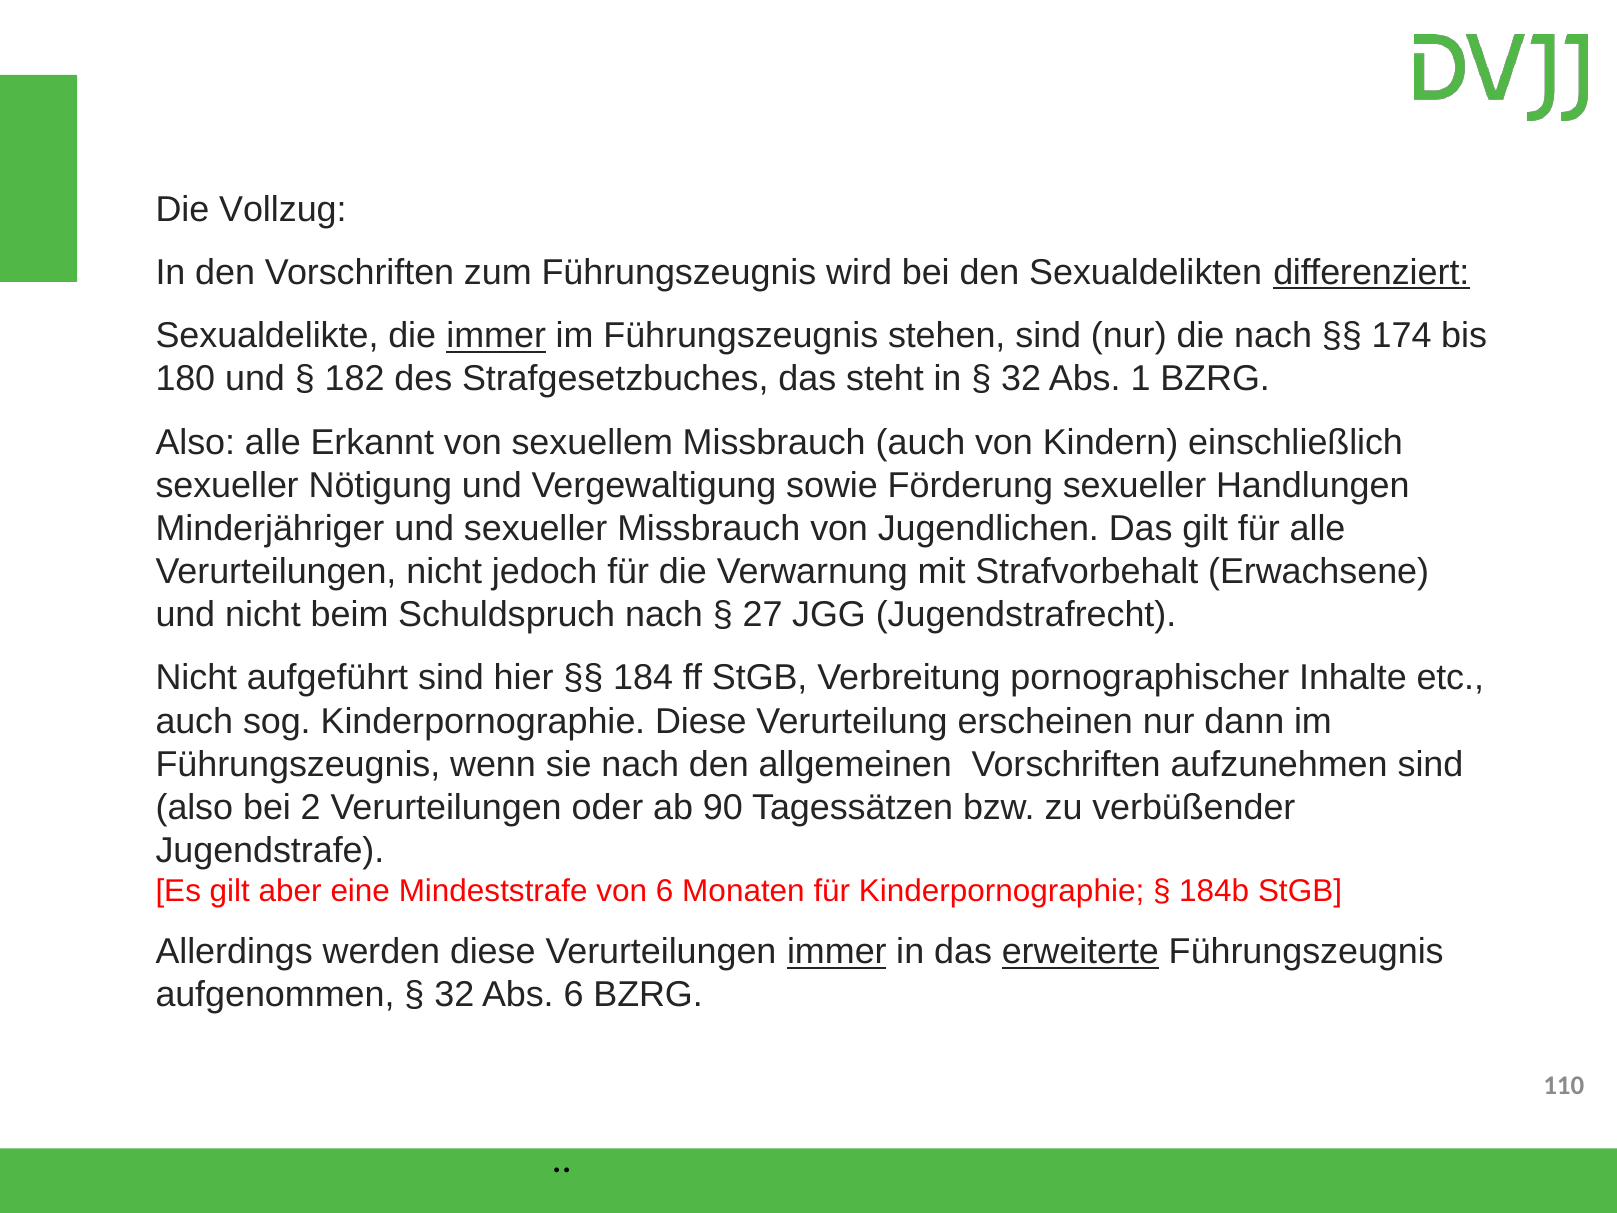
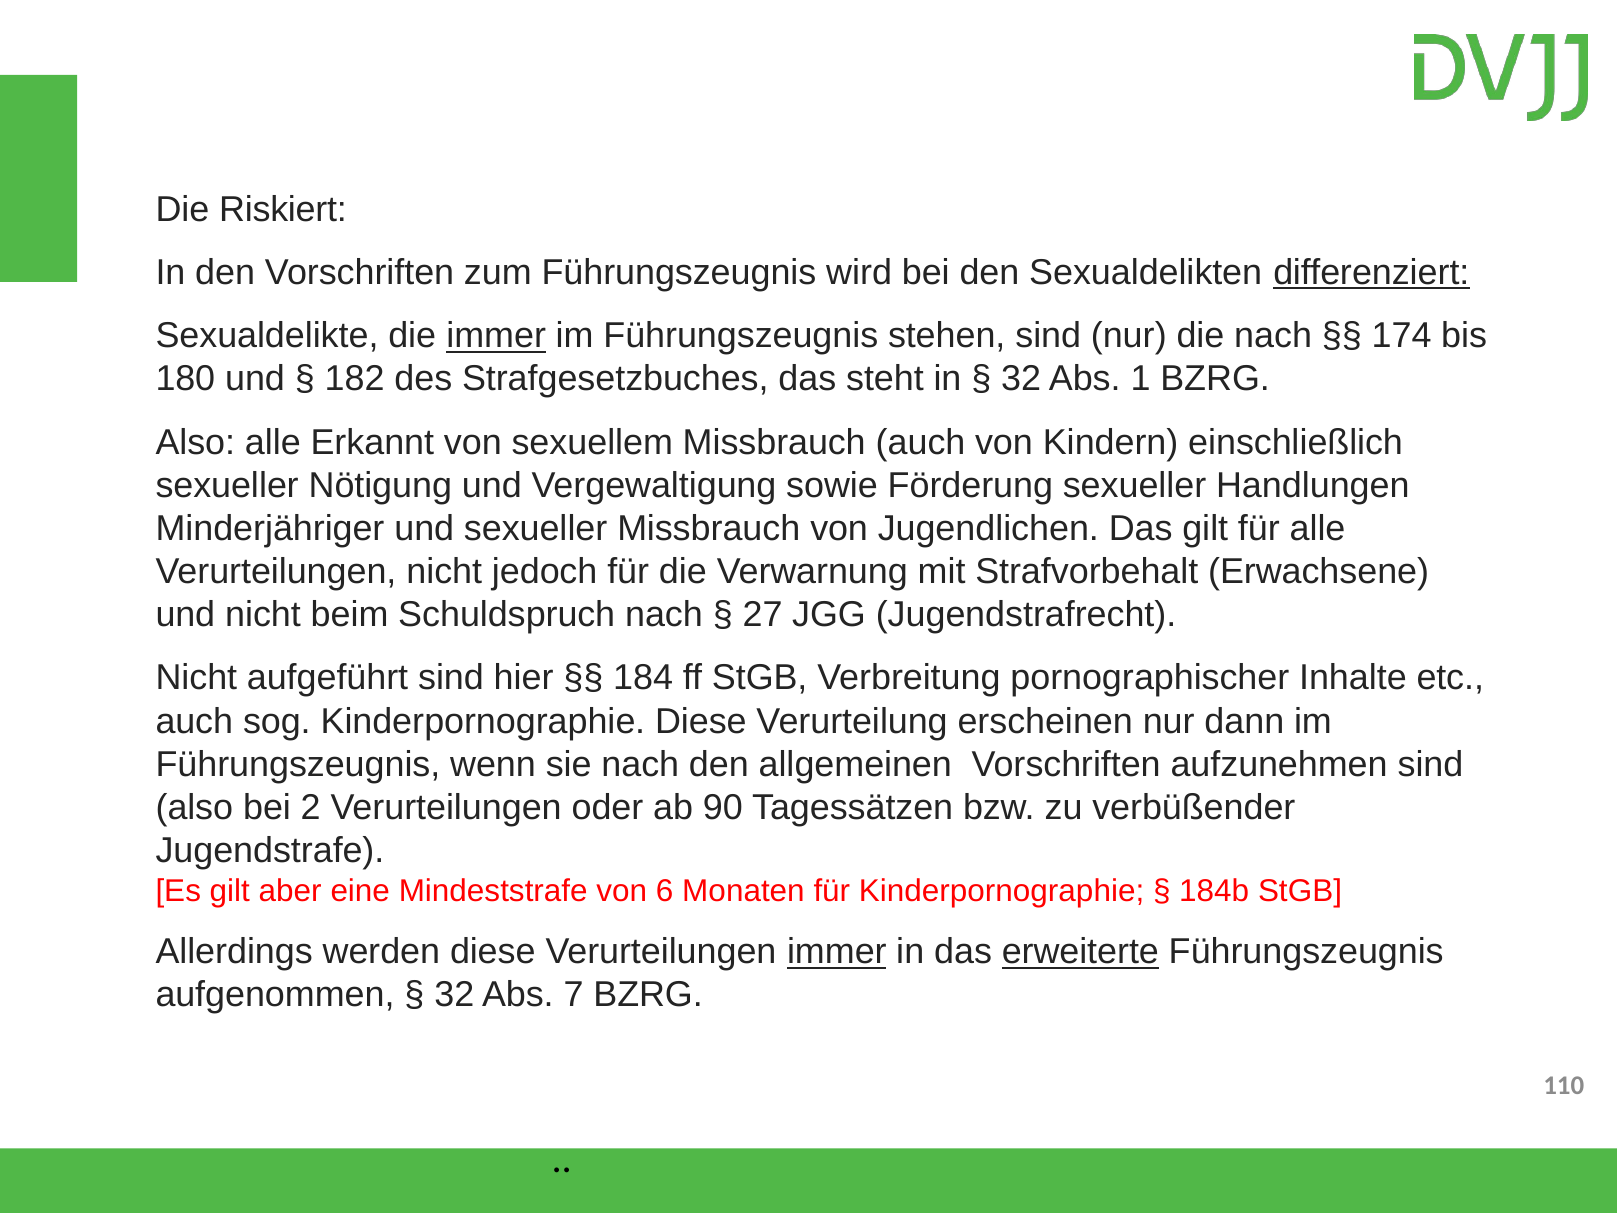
Vollzug: Vollzug -> Riskiert (283, 209)
Abs 6: 6 -> 7 (574, 995)
